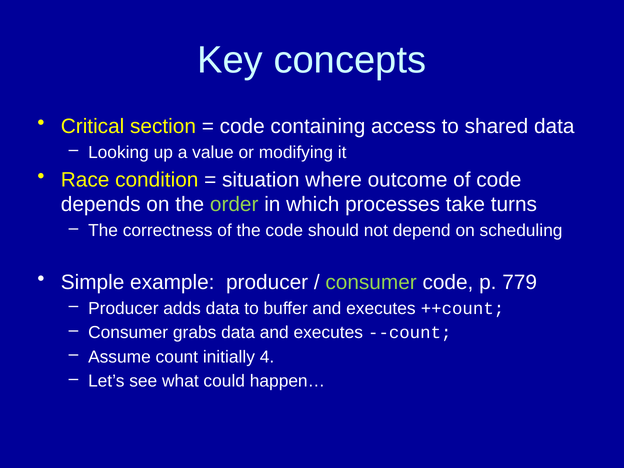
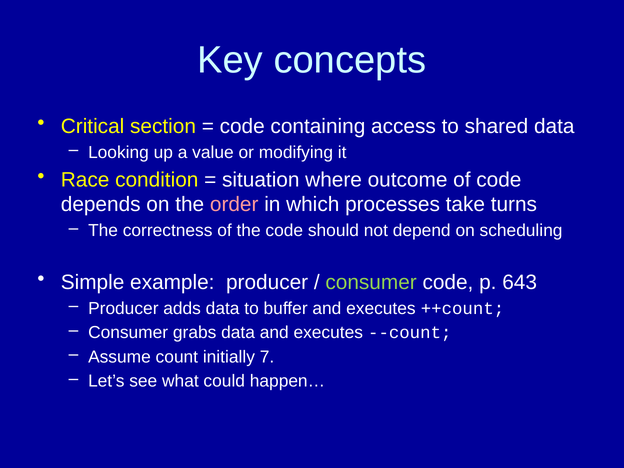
order colour: light green -> pink (234, 205)
779: 779 -> 643 (520, 282)
4: 4 -> 7 (267, 357)
